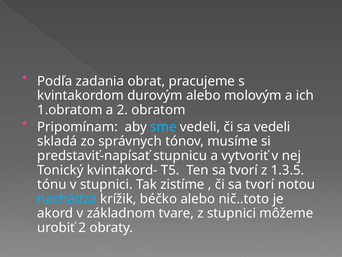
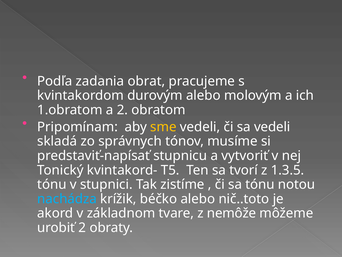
sme colour: light blue -> yellow (163, 127)
či sa tvorí: tvorí -> tónu (260, 184)
z stupnici: stupnici -> nemôže (232, 213)
